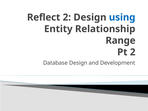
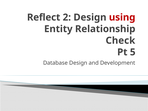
using colour: blue -> red (122, 17)
Range: Range -> Check (120, 41)
Pt 2: 2 -> 5 (133, 52)
